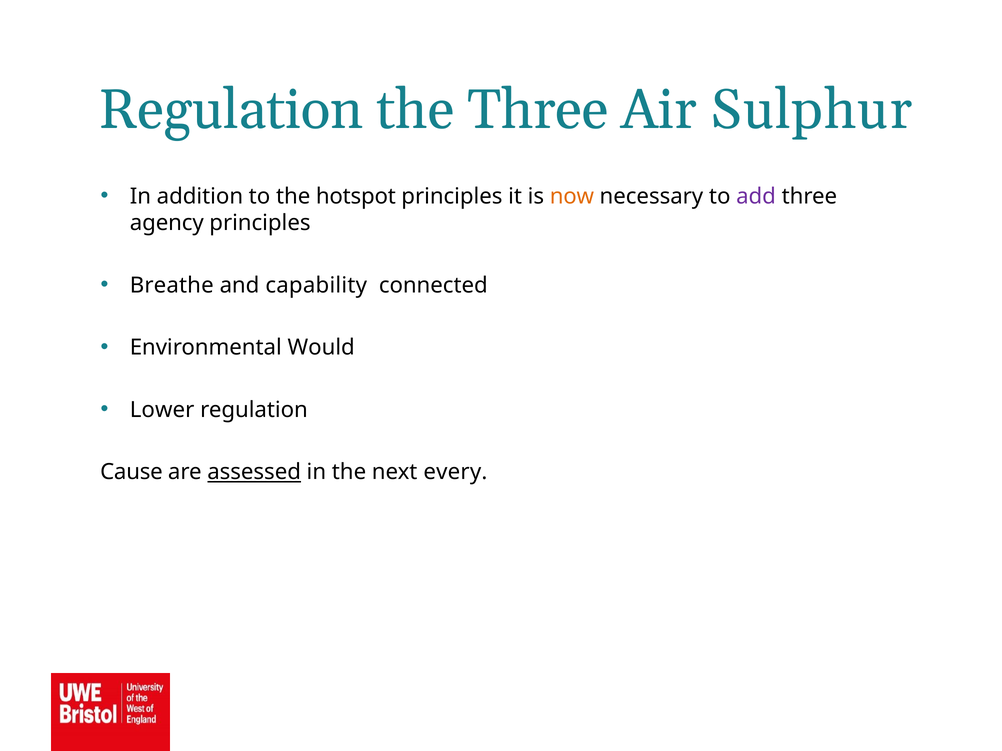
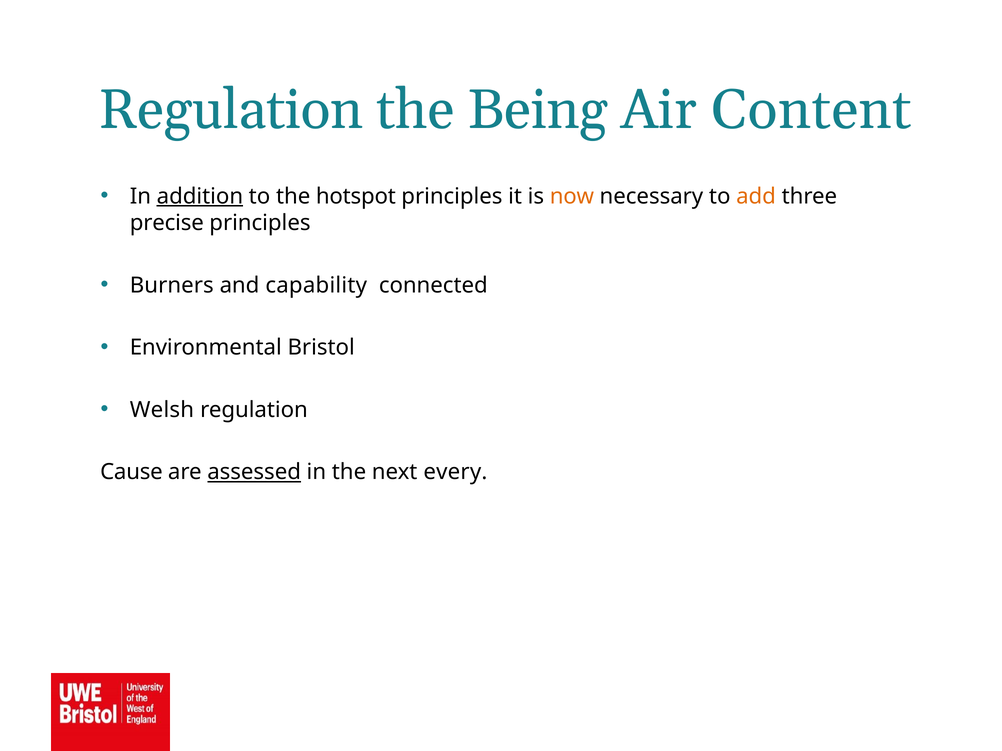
the Three: Three -> Being (538, 110)
Sulphur: Sulphur -> Content (812, 110)
addition underline: none -> present (200, 196)
add colour: purple -> orange (756, 196)
agency: agency -> precise (167, 223)
Breathe: Breathe -> Burners (172, 285)
Would: Would -> Bristol (321, 348)
Lower: Lower -> Welsh (162, 410)
